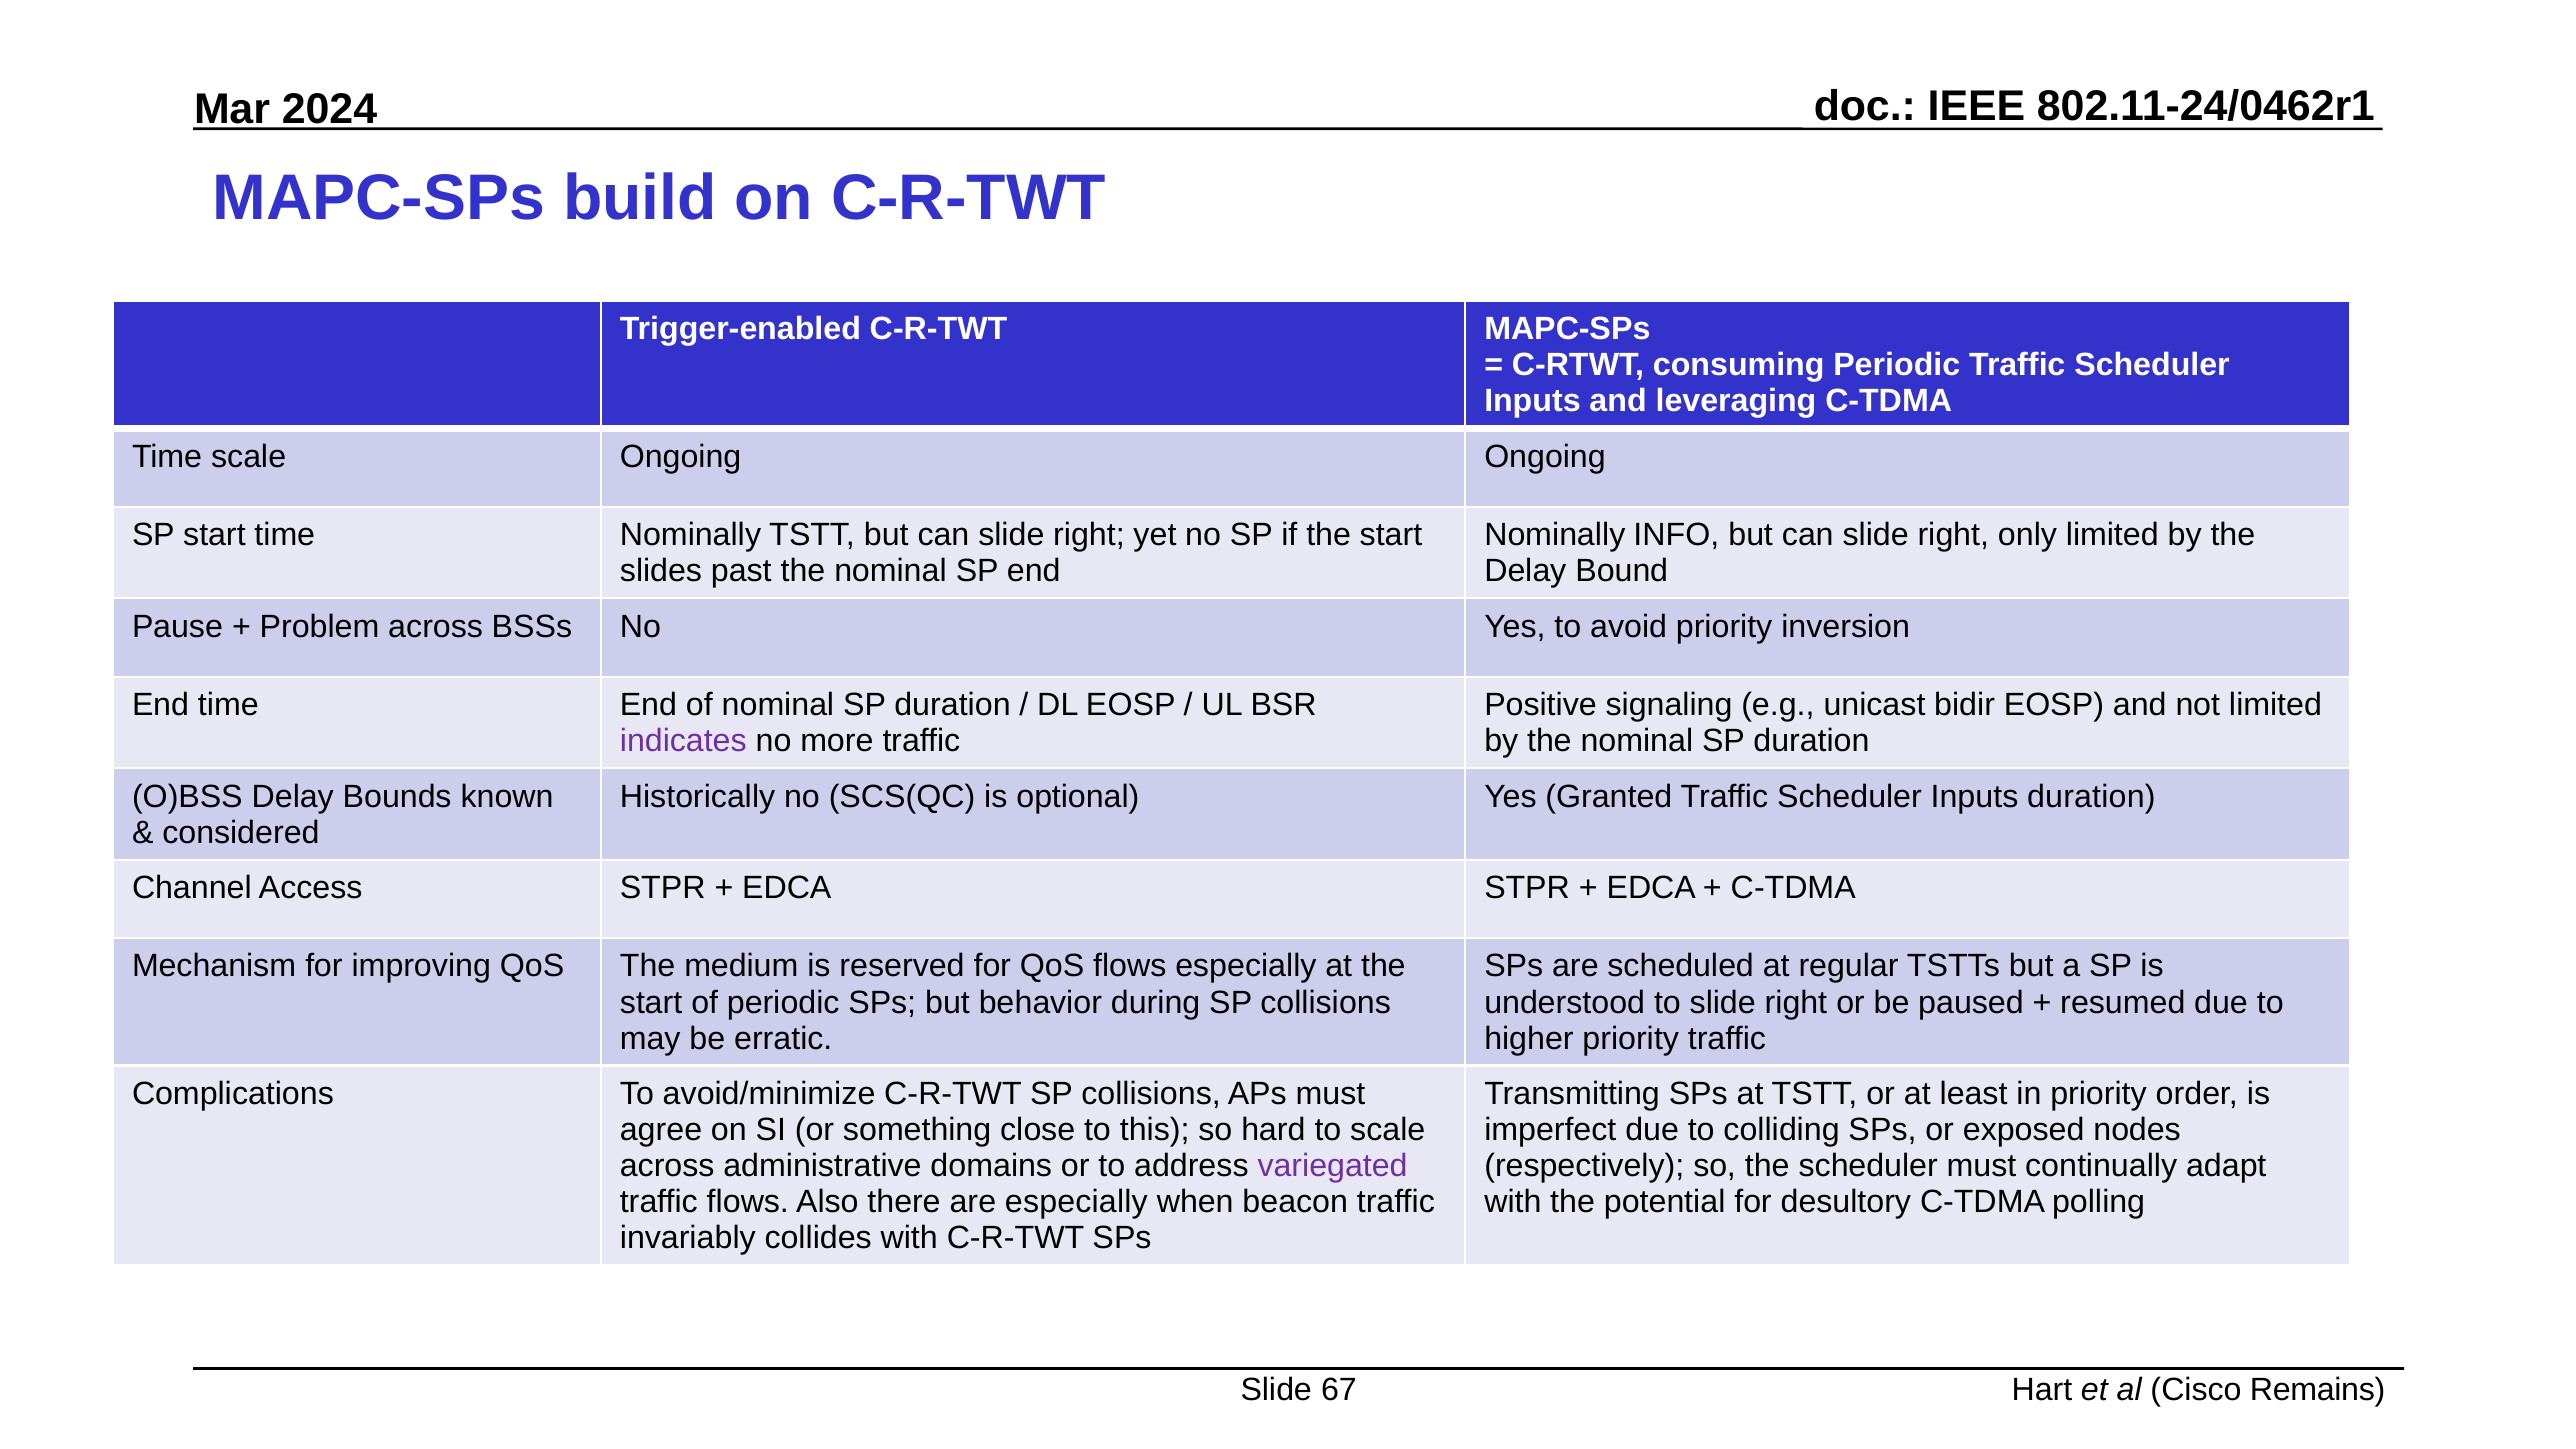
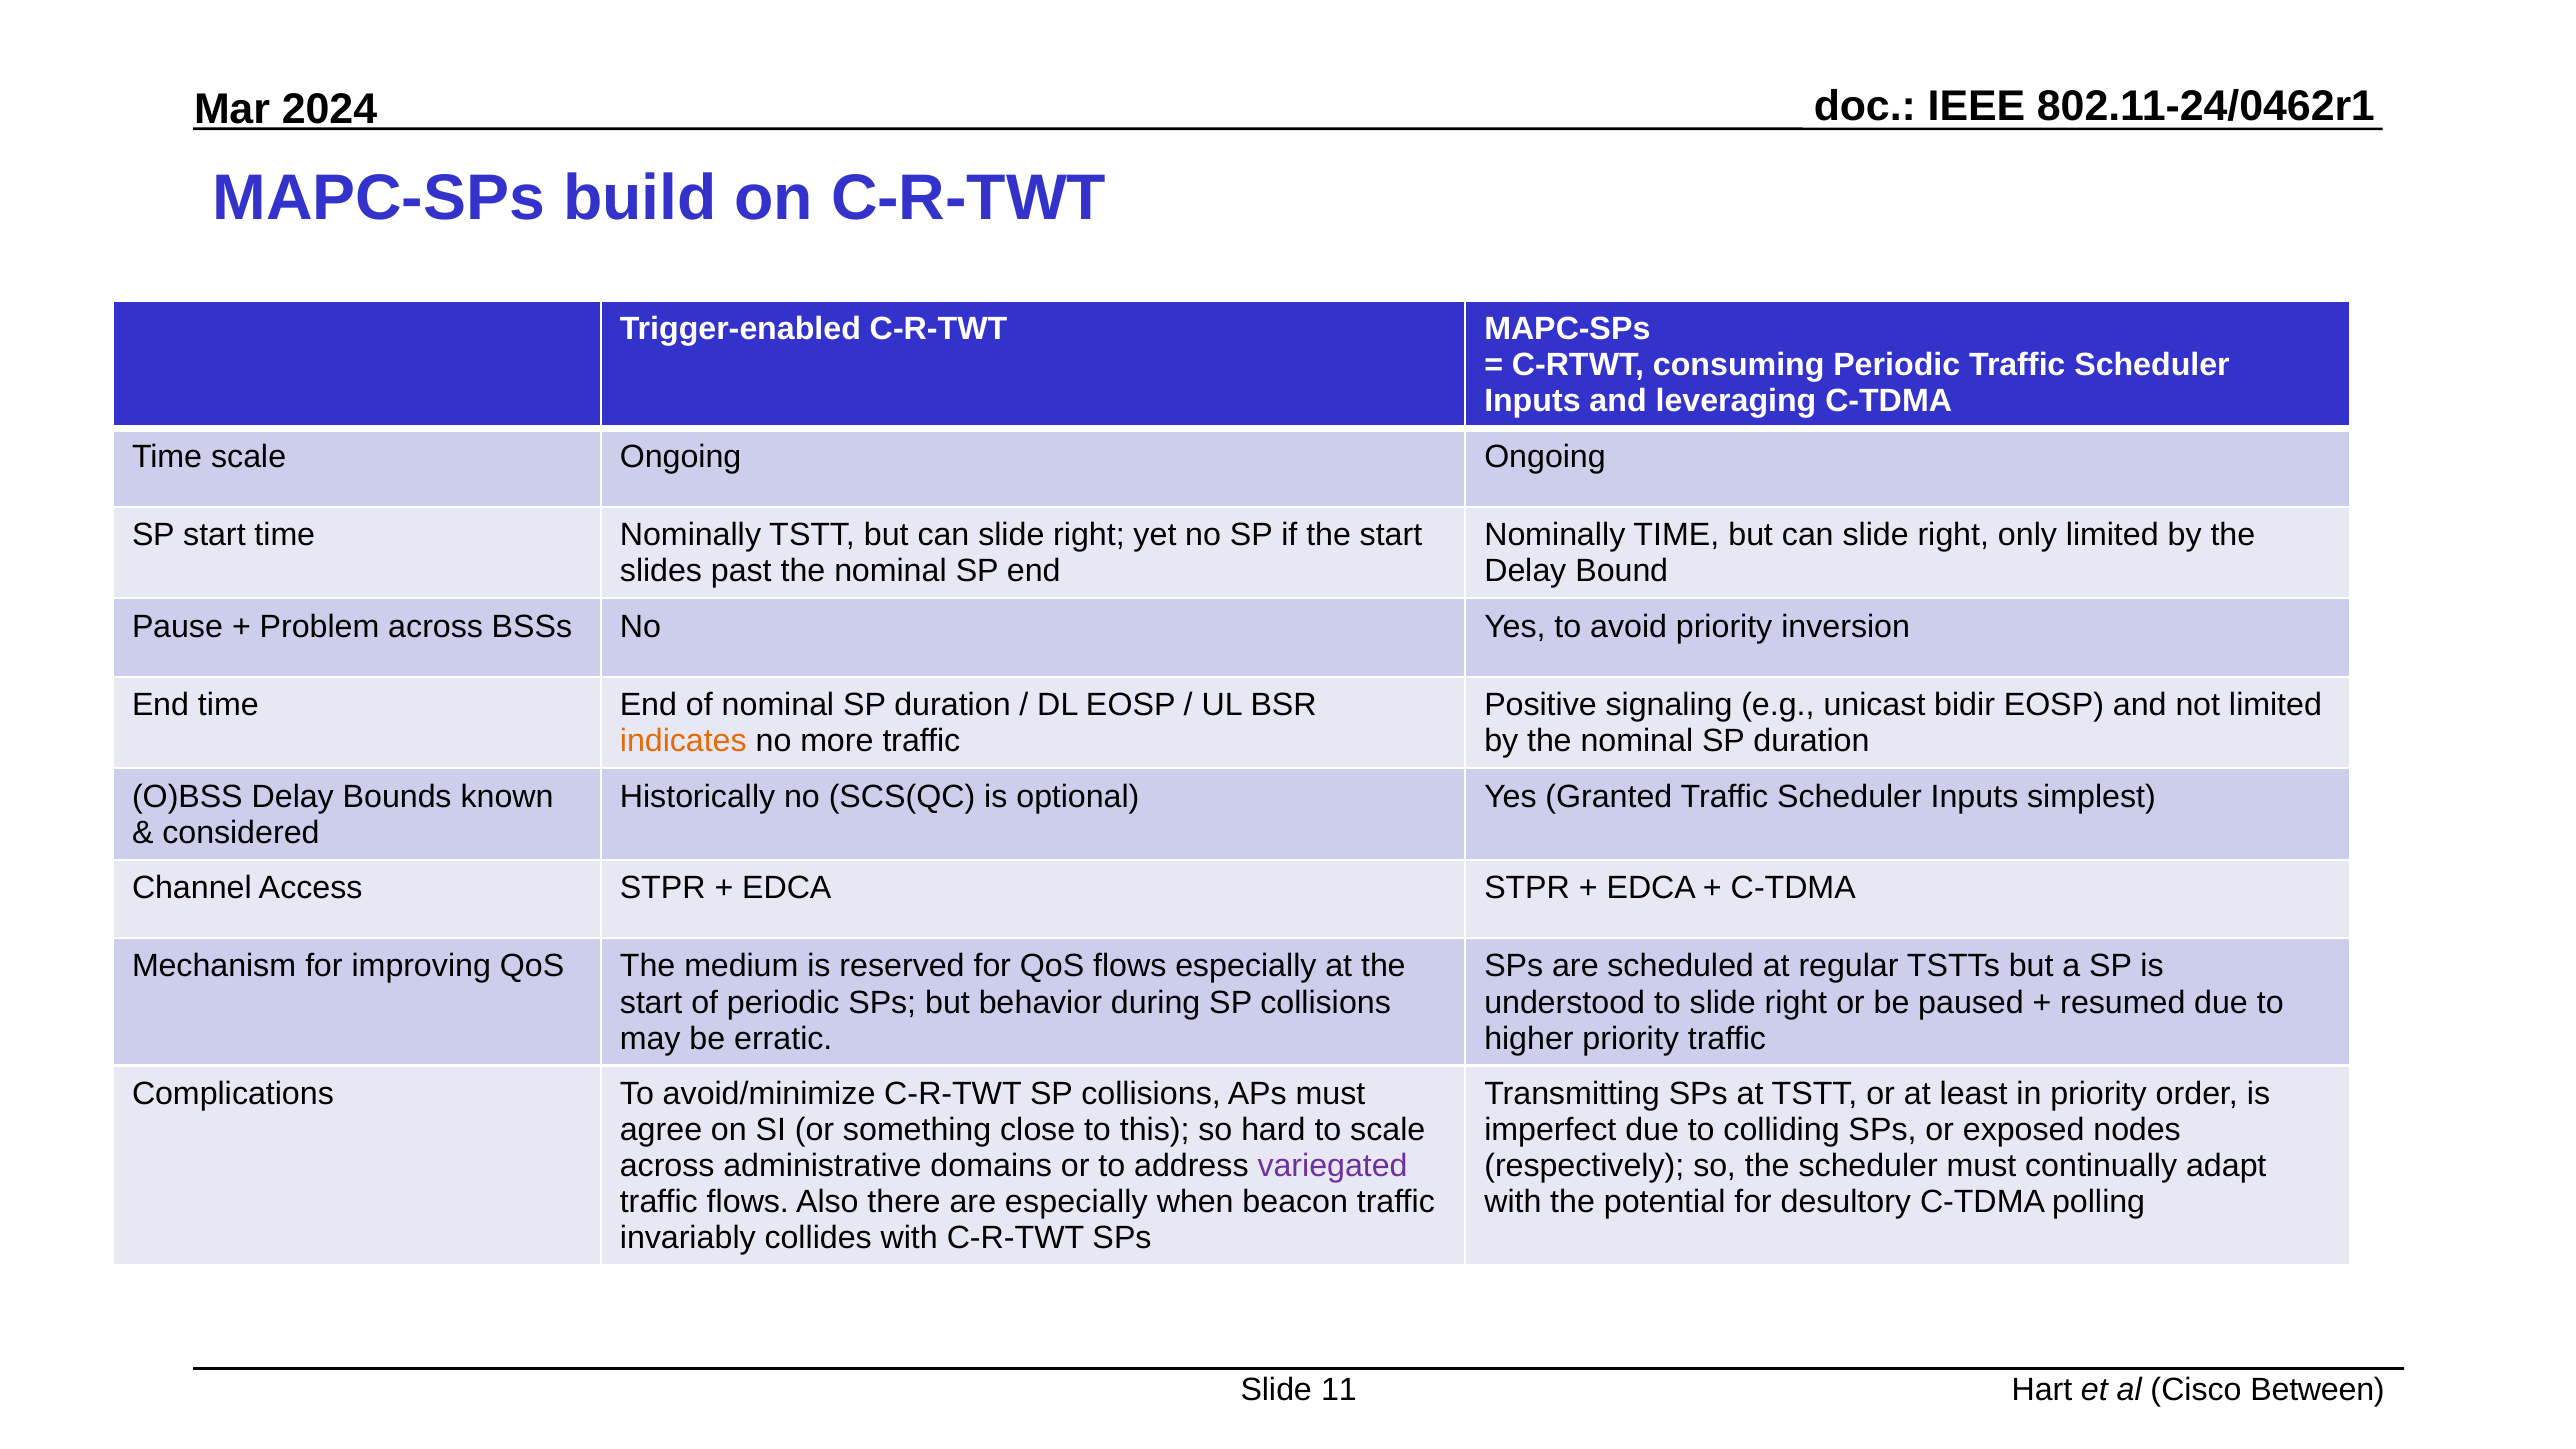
Nominally INFO: INFO -> TIME (1676, 535)
indicates colour: purple -> orange (683, 741)
Inputs duration: duration -> simplest (2091, 796)
67: 67 -> 11 (1339, 1390)
Remains: Remains -> Between (2318, 1390)
